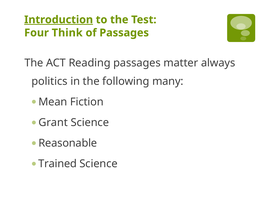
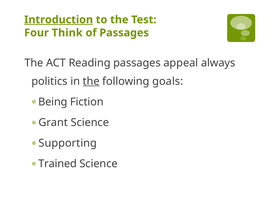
matter: matter -> appeal (181, 63)
the underline: none -> present (91, 81)
many: many -> goals (168, 81)
Mean: Mean -> Being (53, 102)
Reasonable: Reasonable -> Supporting (68, 143)
